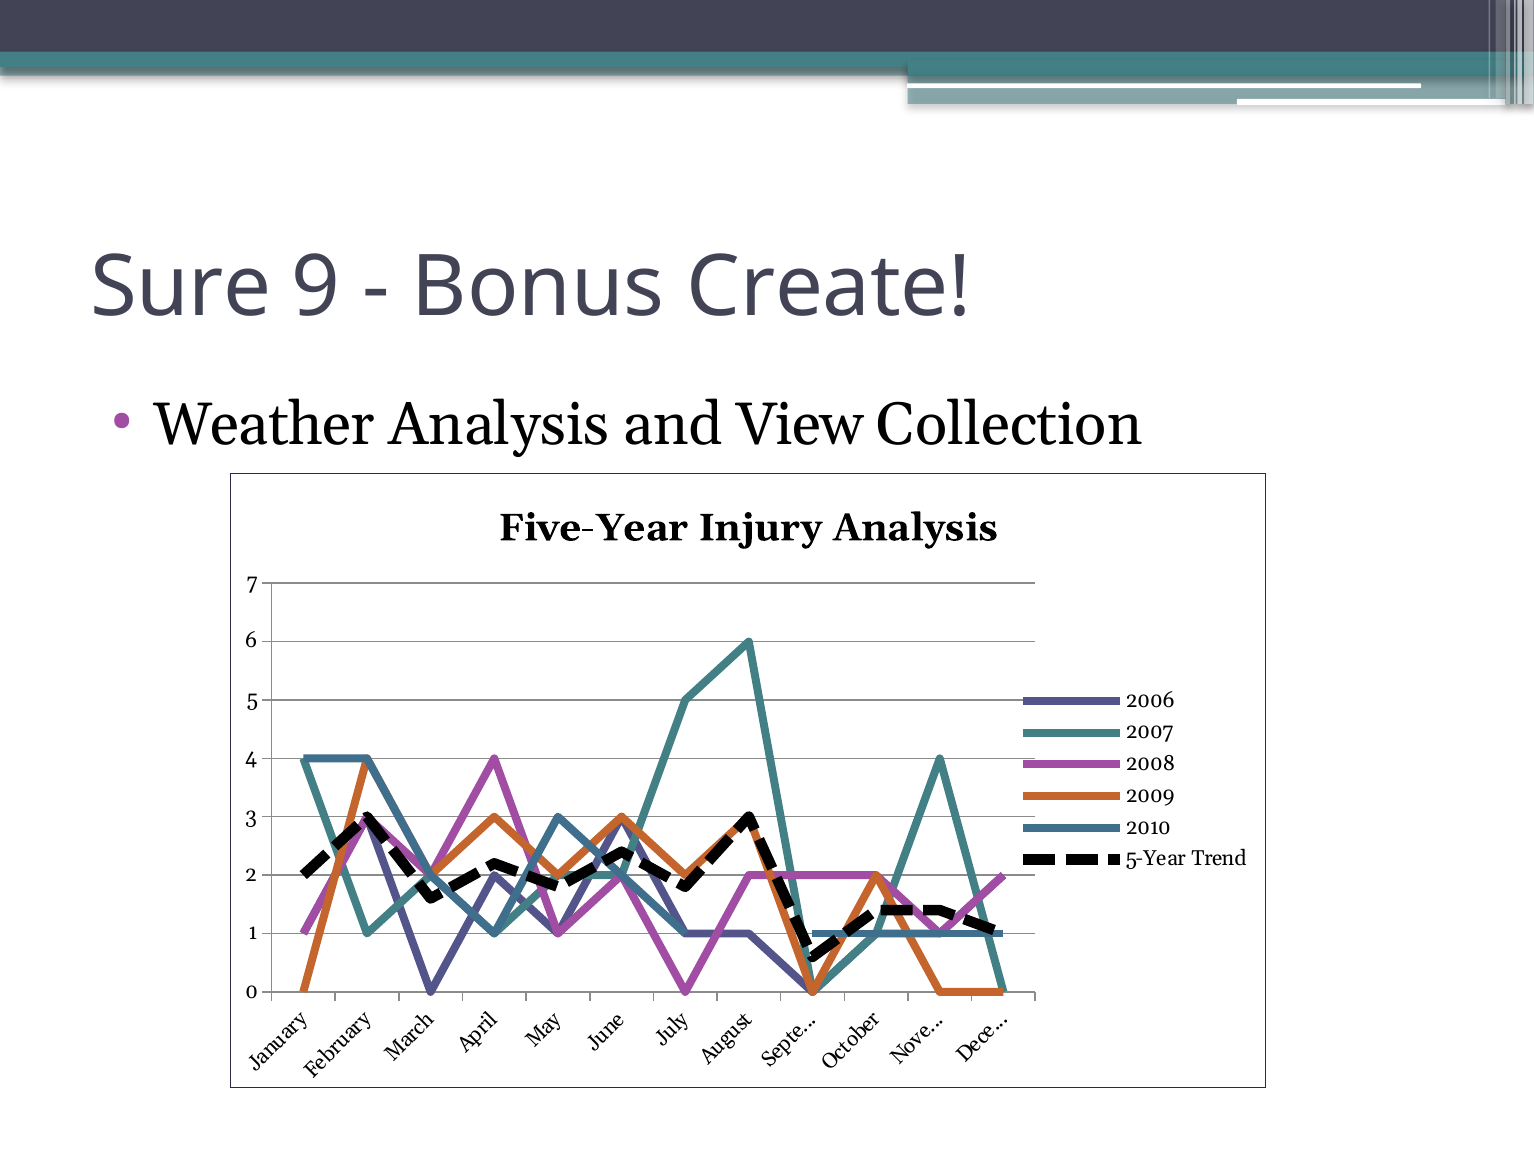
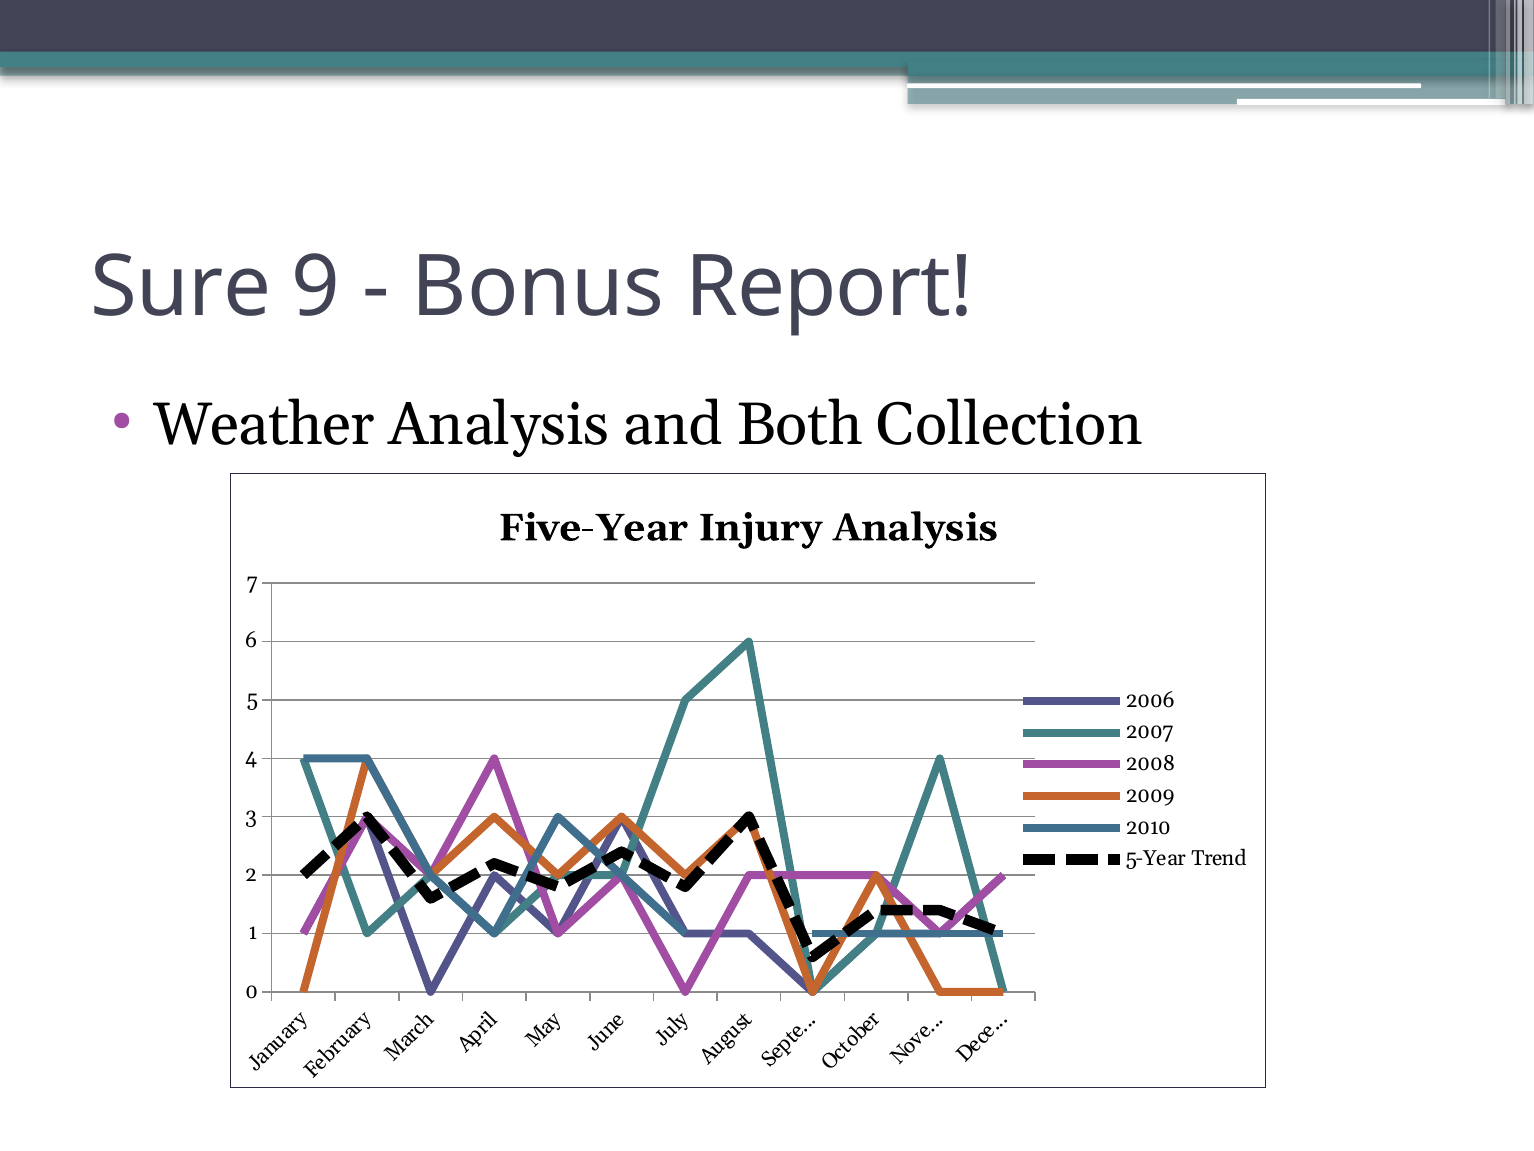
Create: Create -> Report (829, 287)
View: View -> Both (800, 425)
